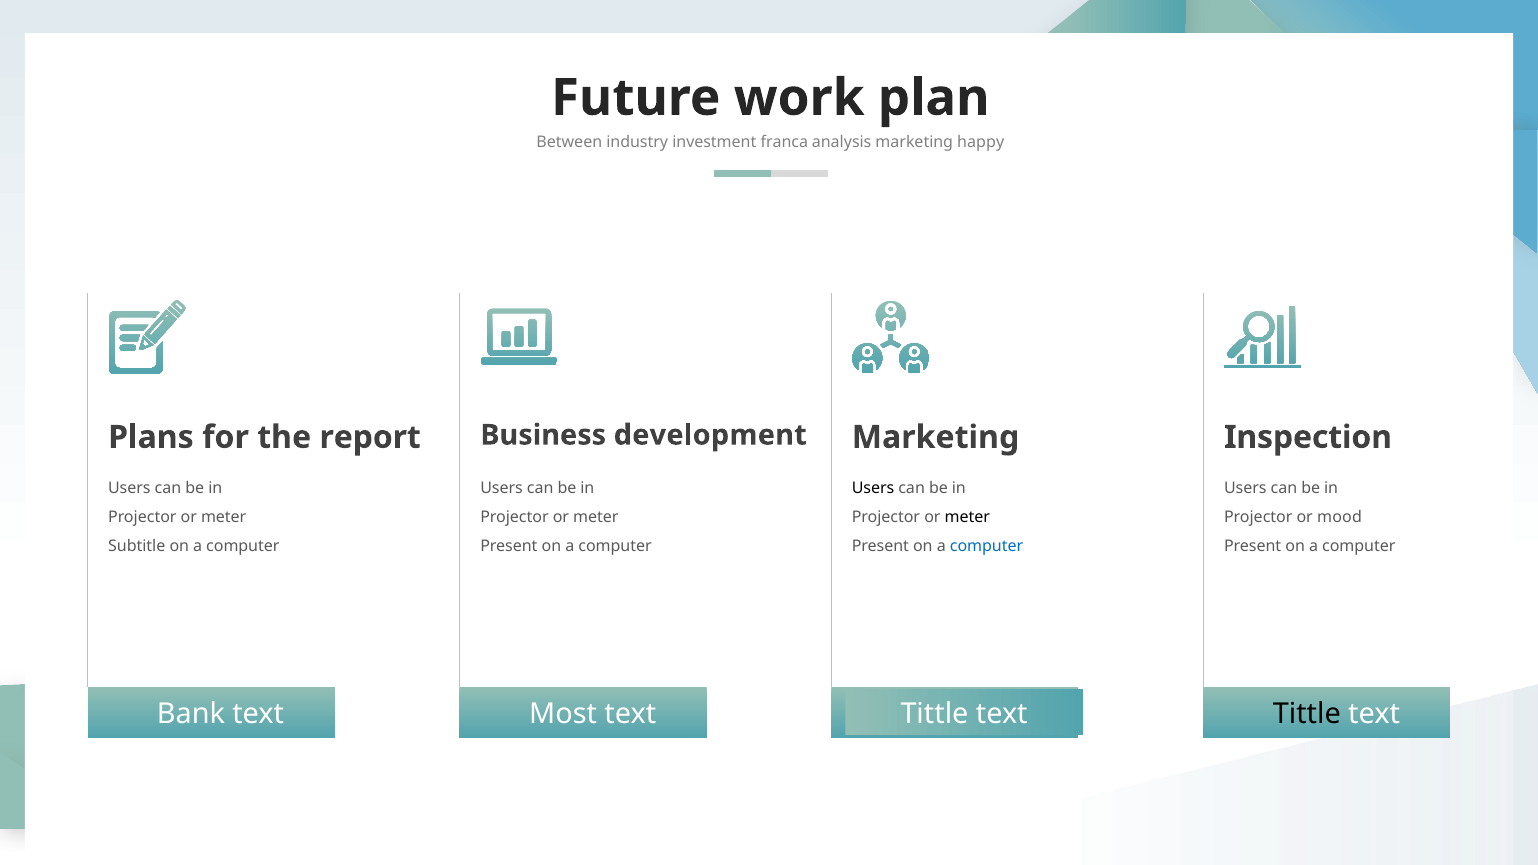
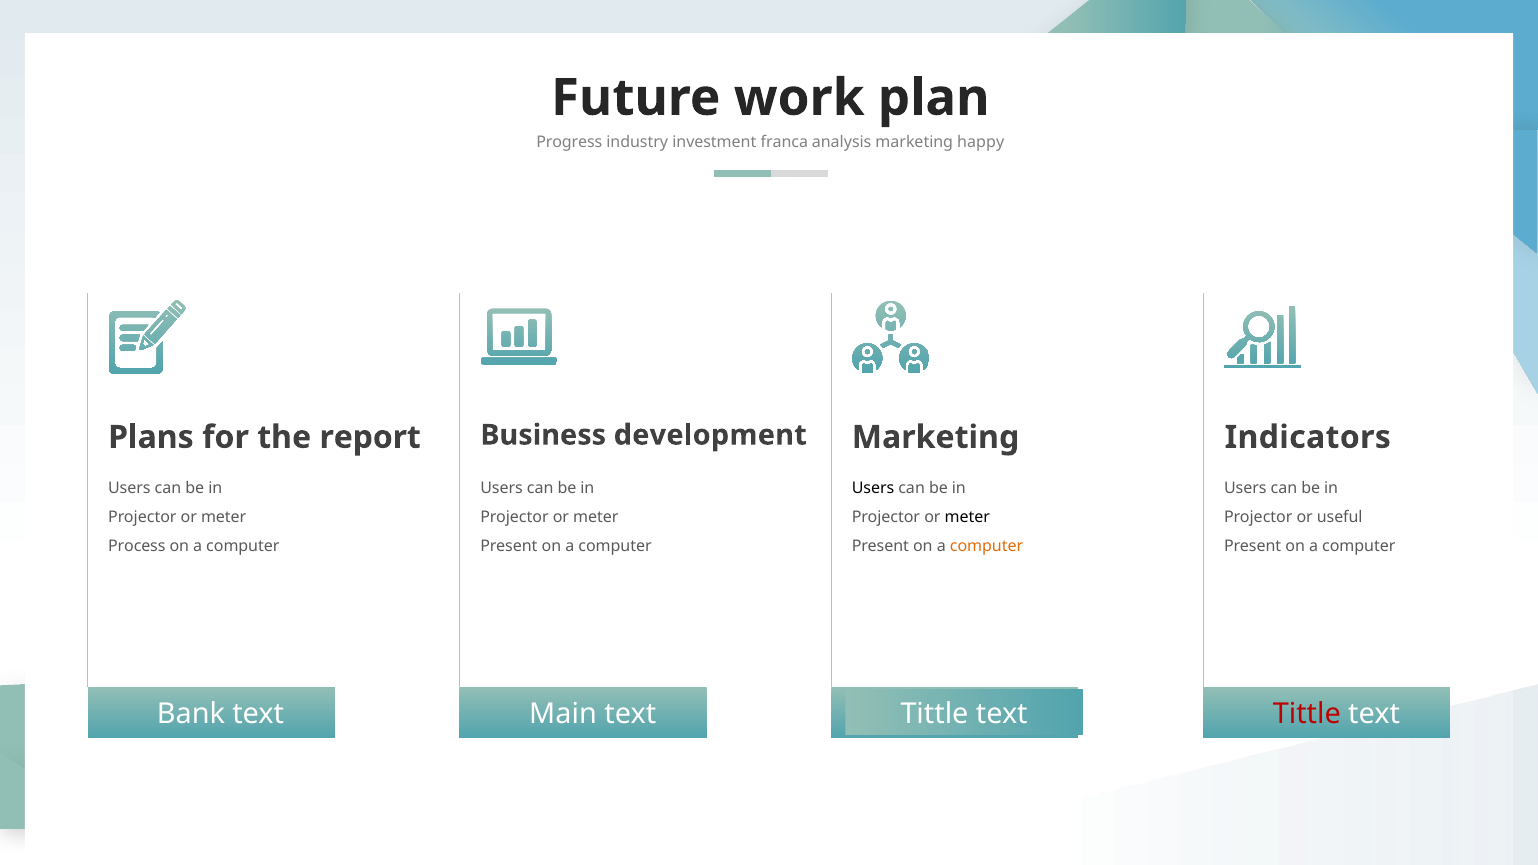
Between: Between -> Progress (569, 142)
Inspection: Inspection -> Indicators (1308, 437)
mood: mood -> useful (1340, 518)
Subtitle: Subtitle -> Process (137, 547)
computer colour: blue -> orange (987, 547)
Most: Most -> Main (563, 714)
Tittle colour: black -> red (1307, 714)
